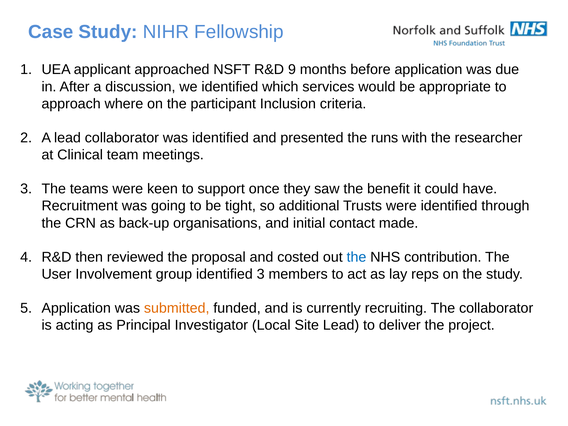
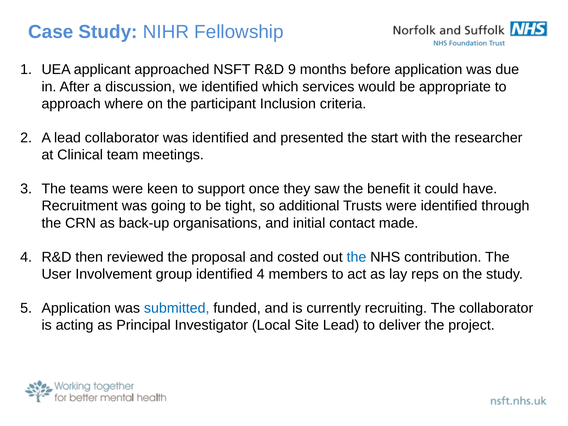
runs: runs -> start (385, 138)
identified 3: 3 -> 4 (261, 274)
submitted colour: orange -> blue (177, 308)
